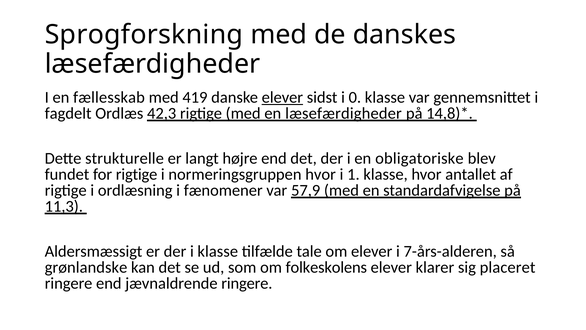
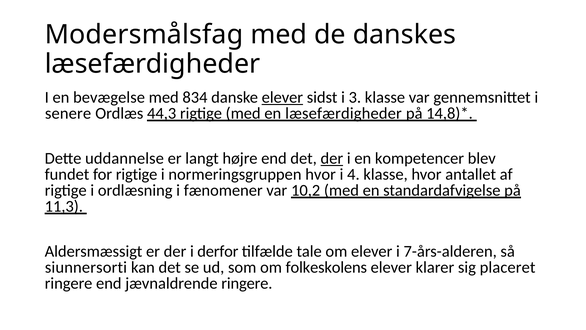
Sprogforskning: Sprogforskning -> Modersmålsfag (144, 35)
fællesskab: fællesskab -> bevægelse (109, 97)
419: 419 -> 834 (195, 97)
0: 0 -> 3 (355, 97)
fagdelt: fagdelt -> senere (68, 113)
42,3: 42,3 -> 44,3 (162, 113)
strukturelle: strukturelle -> uddannelse (124, 158)
der underline: none -> present (332, 158)
obligatoriske: obligatoriske -> kompetencer (420, 158)
1: 1 -> 4 (353, 174)
57,9: 57,9 -> 10,2 (306, 190)
i klasse: klasse -> derfor (218, 251)
grønlandske: grønlandske -> siunnersorti (86, 267)
